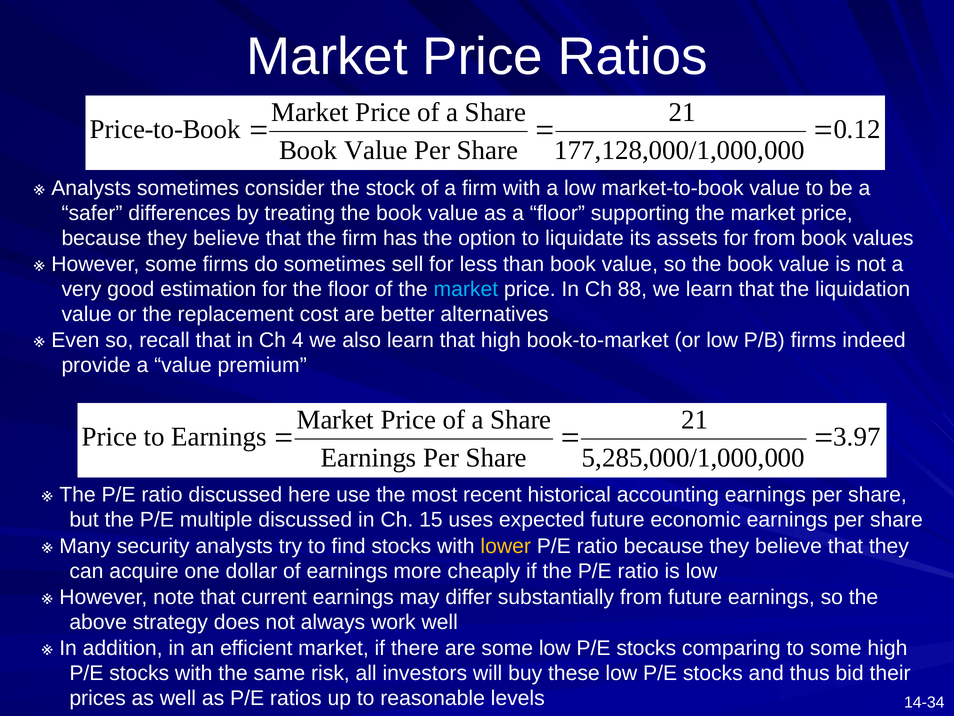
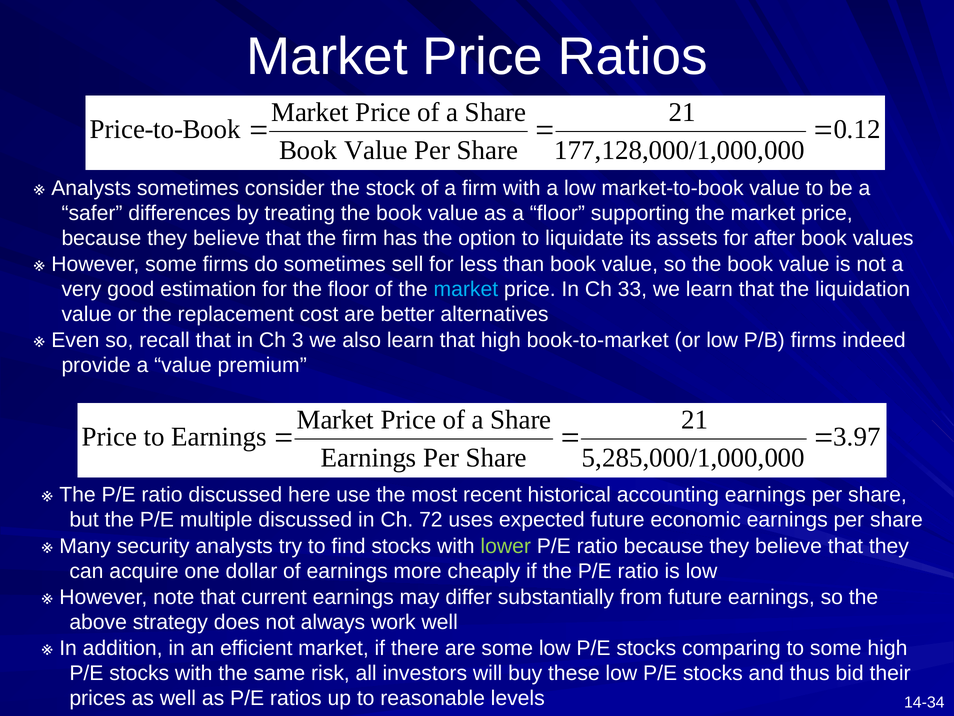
for from: from -> after (775, 238)
88: 88 -> 33 (632, 289)
4: 4 -> 3 (298, 340)
15: 15 -> 72 (431, 520)
lower colour: yellow -> light green (506, 546)
